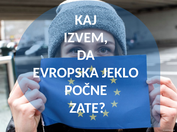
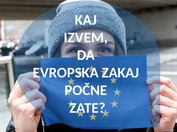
JEKLO: JEKLO -> ZAKAJ (120, 73)
